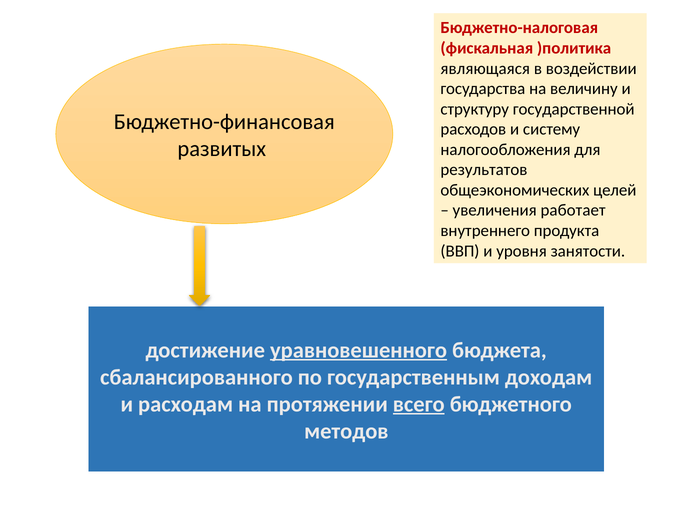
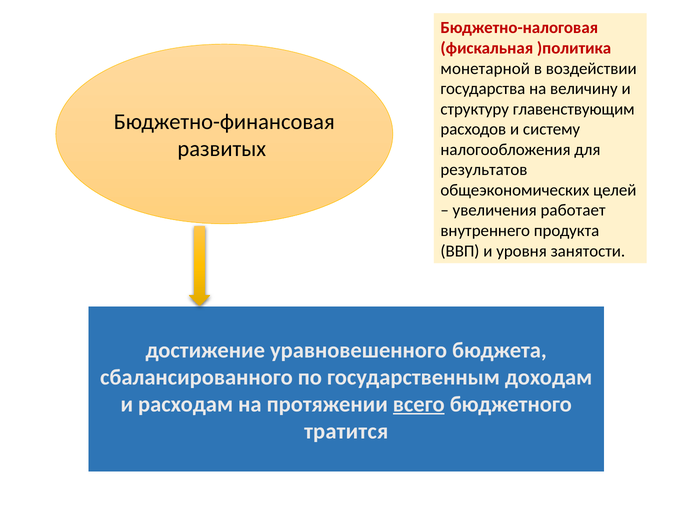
являющаяся: являющаяся -> монетарной (485, 68)
государственной: государственной -> главенствующим (574, 109)
уравновешенного underline: present -> none (359, 350)
методов: методов -> тратится (346, 431)
